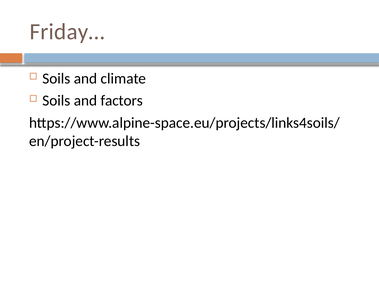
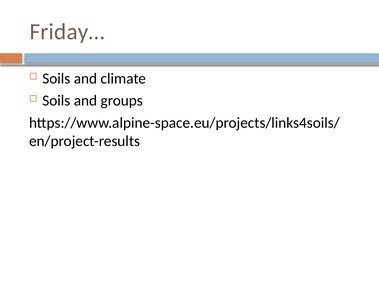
factors: factors -> groups (122, 100)
